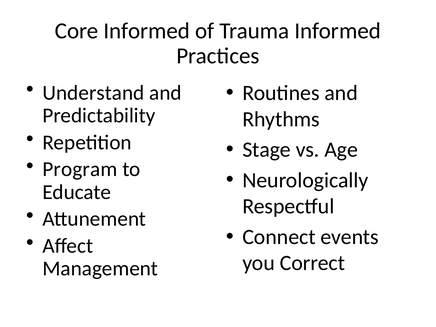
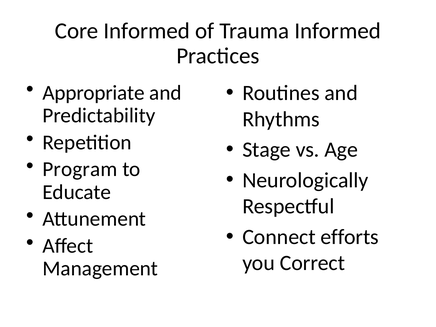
Understand: Understand -> Appropriate (94, 93)
events: events -> efforts (350, 237)
